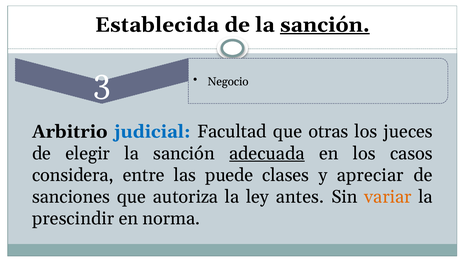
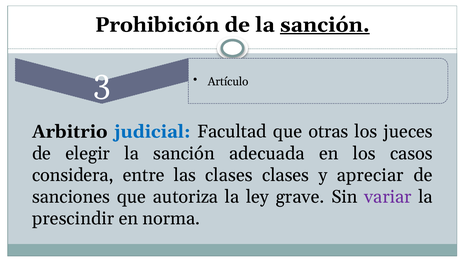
Establecida: Establecida -> Prohibición (157, 25)
Negocio: Negocio -> Artículo (228, 82)
adecuada underline: present -> none (267, 153)
las puede: puede -> clases (229, 175)
antes: antes -> grave (300, 197)
variar colour: orange -> purple (388, 197)
